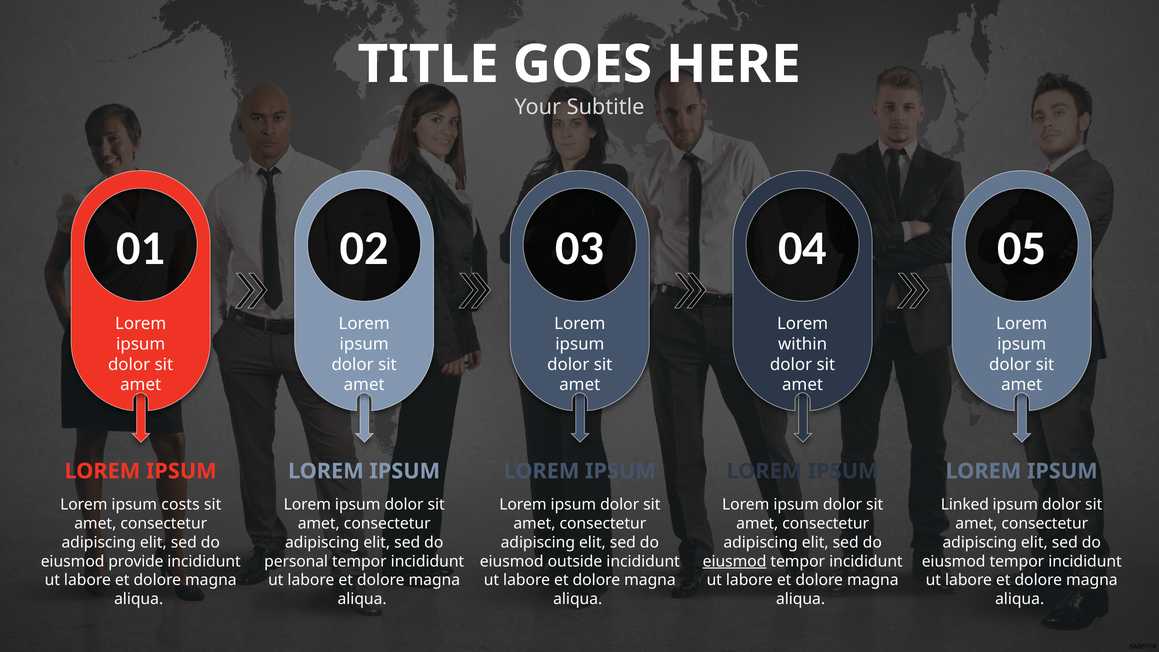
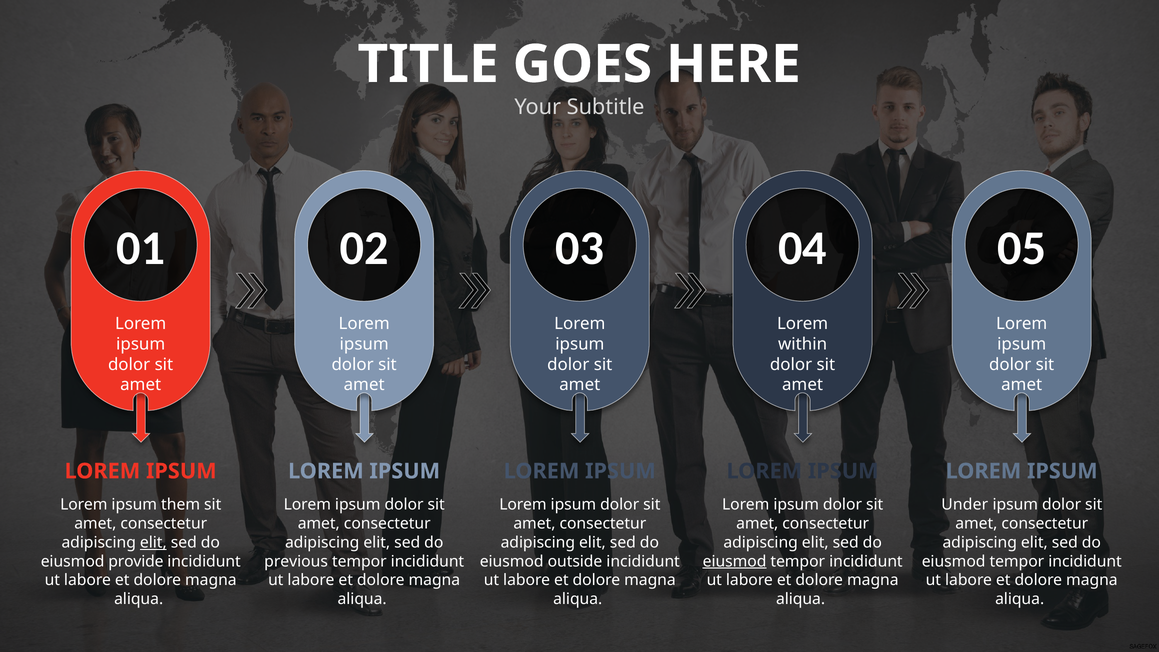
costs: costs -> them (181, 505)
Linked: Linked -> Under (965, 505)
elit underline: none -> present (153, 542)
personal: personal -> previous (296, 561)
